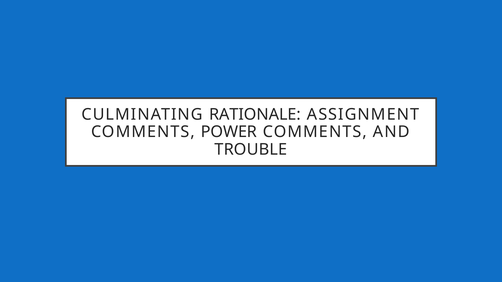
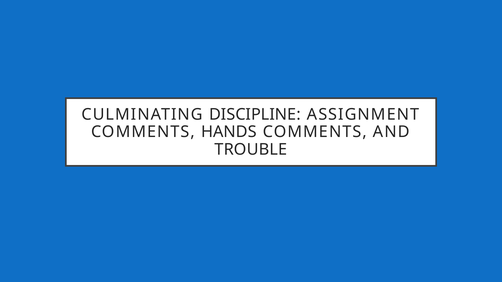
RATIONALE: RATIONALE -> DISCIPLINE (255, 115)
POWER: POWER -> HANDS (229, 132)
